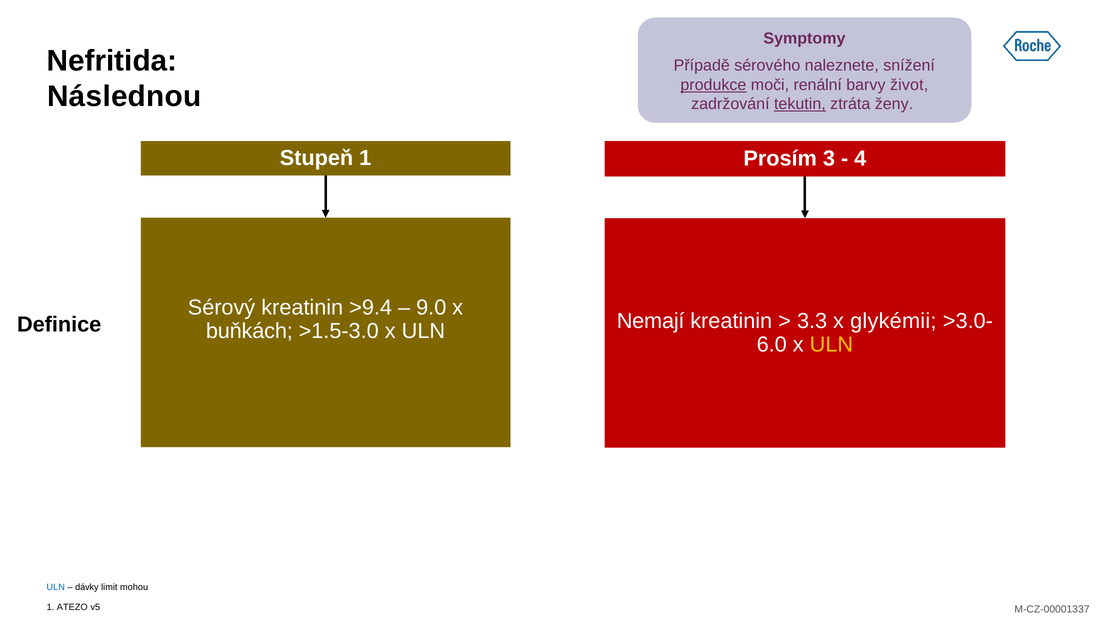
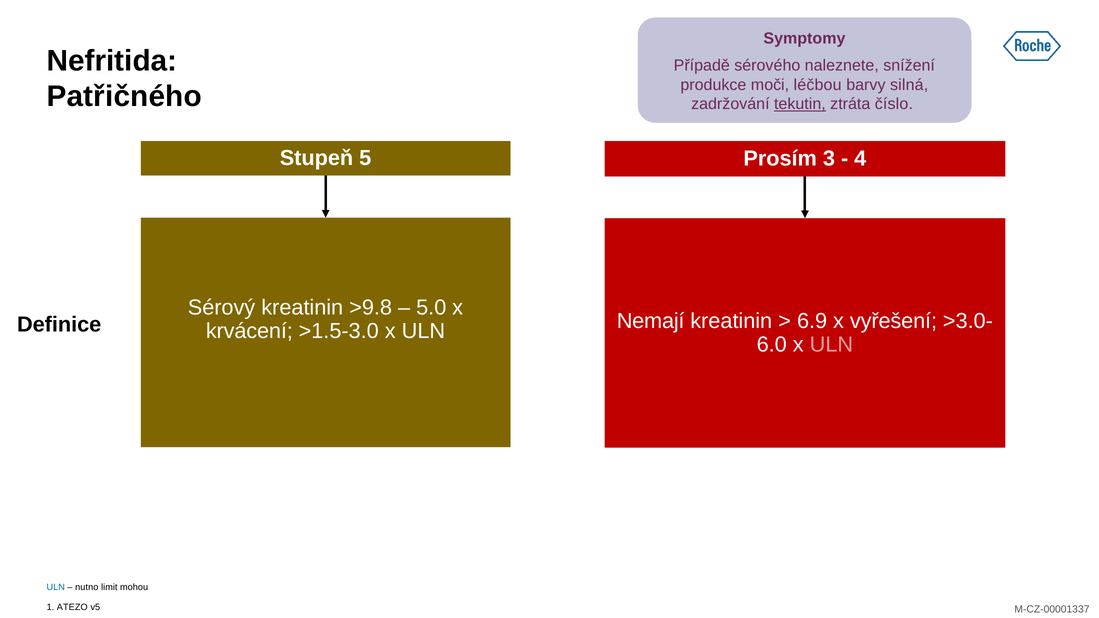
produkce underline: present -> none (713, 85)
renální: renální -> léčbou (818, 85)
život: život -> silná (909, 85)
Následnou: Následnou -> Patřičného (124, 96)
ženy: ženy -> číslo (894, 104)
Stupeň 1: 1 -> 5 (365, 158)
>9.4: >9.4 -> >9.8 (371, 308)
9.0: 9.0 -> 5.0 (431, 308)
3.3: 3.3 -> 6.9 (812, 321)
glykémii: glykémii -> vyřešení (894, 321)
buňkách: buňkách -> krvácení (249, 331)
ULN colour: yellow -> pink (831, 345)
dávky: dávky -> nutno (87, 587)
